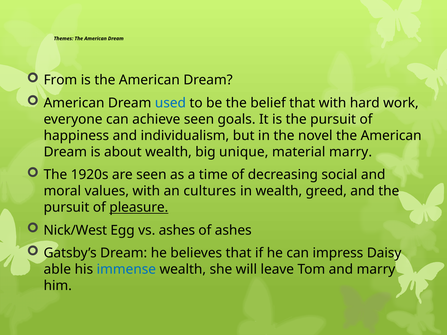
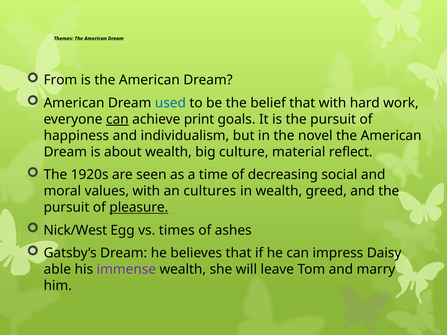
can underline: none -> present (117, 119)
achieve seen: seen -> print (199, 119)
unique: unique -> culture (244, 152)
material marry: marry -> reflect (351, 152)
vs ashes: ashes -> times (177, 230)
immense colour: blue -> purple (126, 270)
